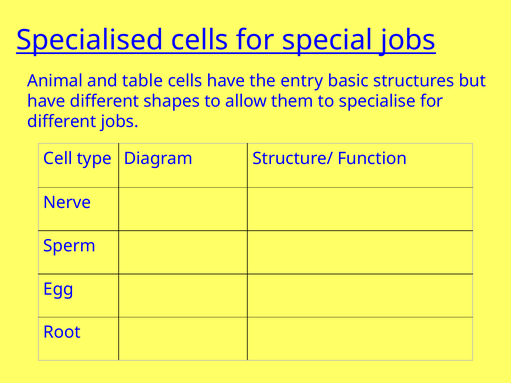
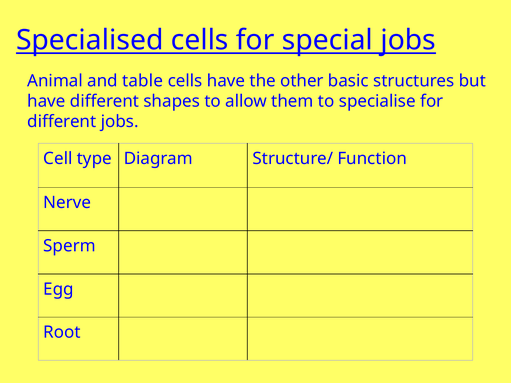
entry: entry -> other (302, 81)
